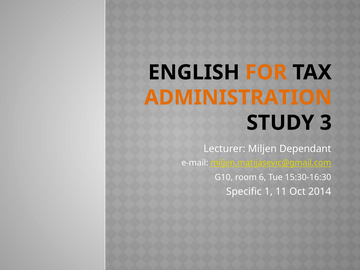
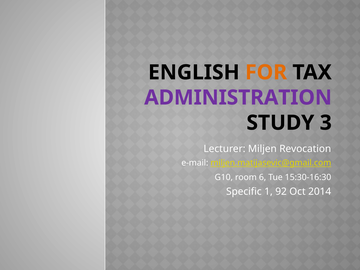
ADMINISTRATION colour: orange -> purple (238, 98)
Dependant: Dependant -> Revocation (305, 149)
11: 11 -> 92 (281, 191)
